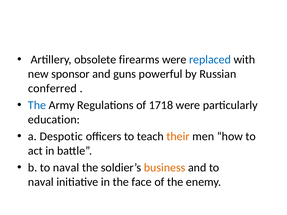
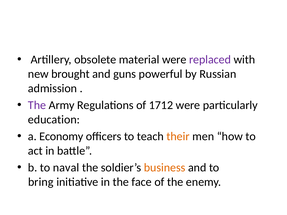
firearms: firearms -> material (139, 60)
replaced colour: blue -> purple (210, 60)
sponsor: sponsor -> brought (71, 74)
conferred: conferred -> admission (53, 88)
The colour: blue -> purple (37, 105)
1718: 1718 -> 1712 (161, 105)
Despotic: Despotic -> Economy (61, 137)
naval: naval -> bring (41, 182)
